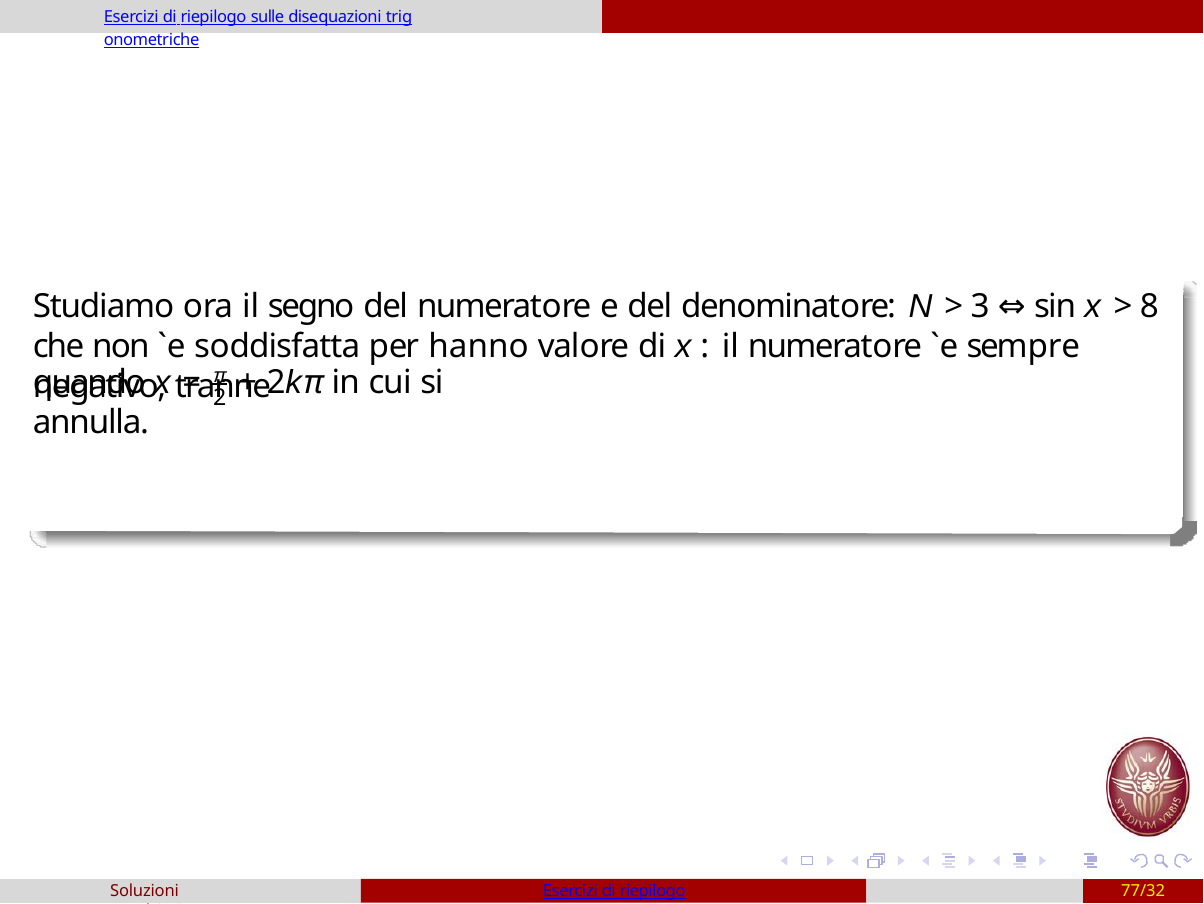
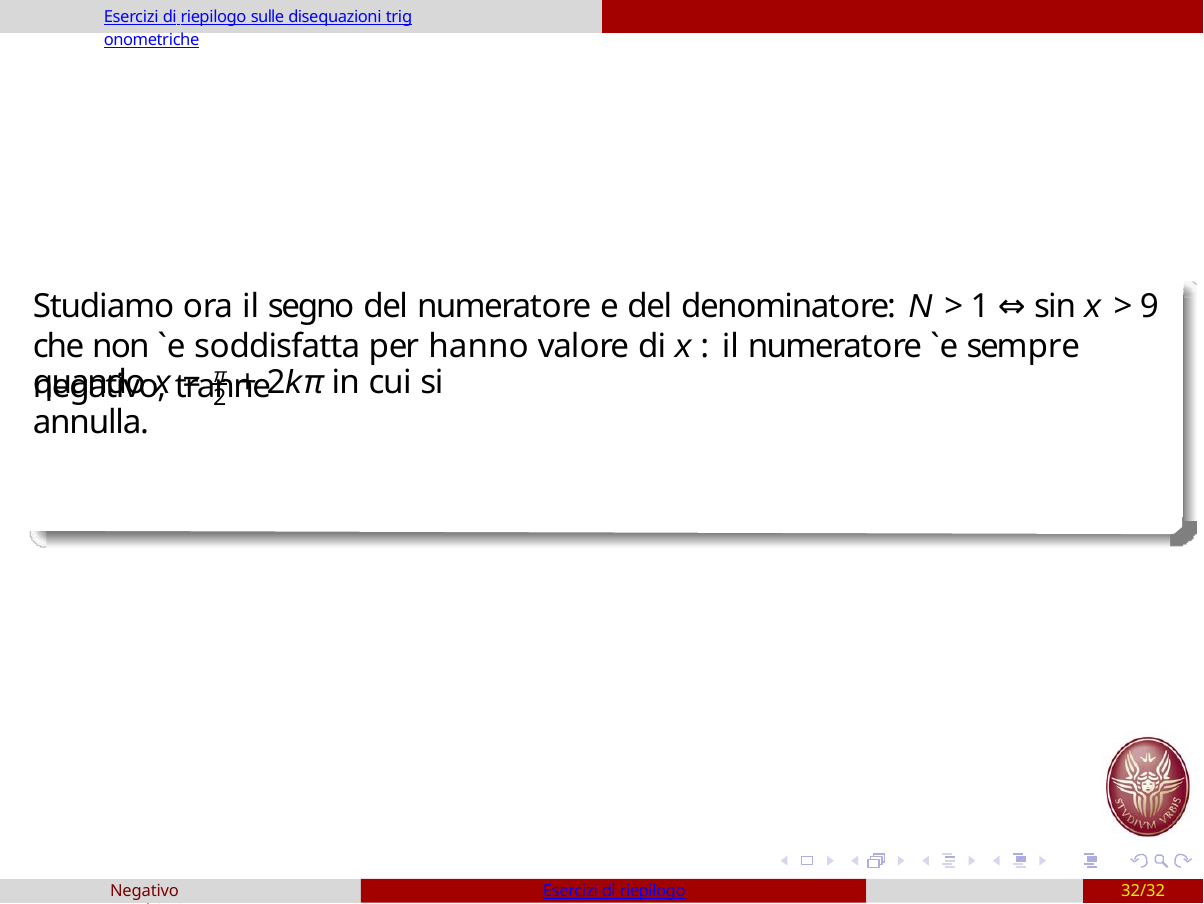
3: 3 -> 1 (980, 307)
8: 8 -> 9 (1149, 307)
Soluzioni: Soluzioni -> Negativo (144, 891)
77/32: 77/32 -> 32/32 (1143, 891)
